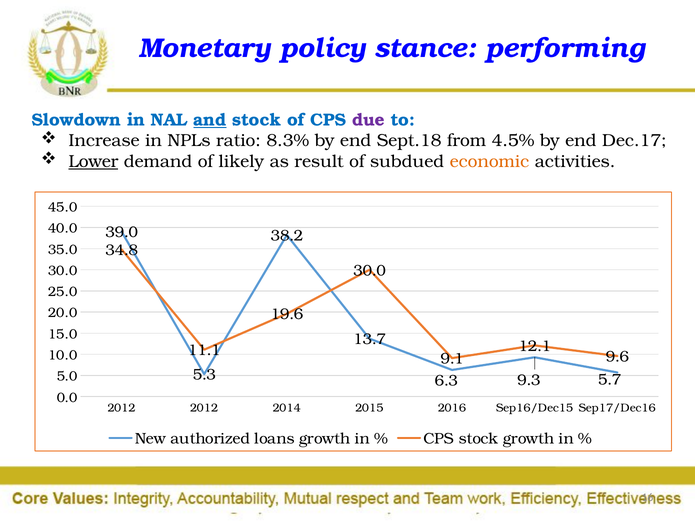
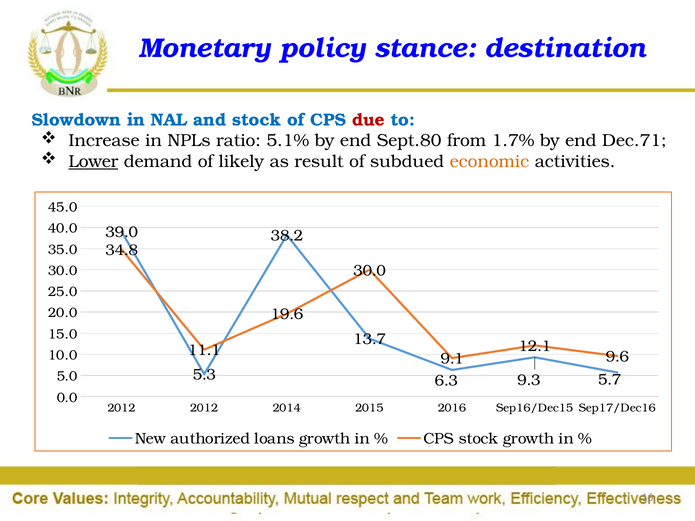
performing: performing -> destination (565, 48)
and underline: present -> none (210, 120)
due colour: purple -> red (368, 120)
8.3%: 8.3% -> 5.1% (288, 141)
Sept.18: Sept.18 -> Sept.80 (409, 141)
4.5%: 4.5% -> 1.7% (513, 141)
Dec.17: Dec.17 -> Dec.71 (634, 141)
